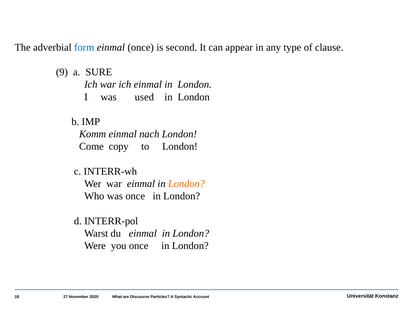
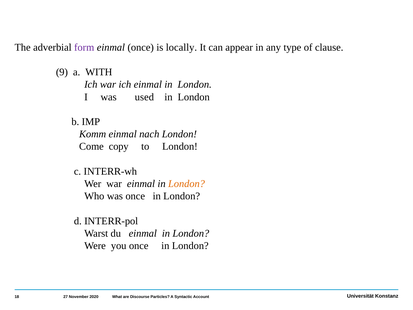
form colour: blue -> purple (84, 47)
second: second -> locally (181, 47)
SURE: SURE -> WITH (99, 72)
